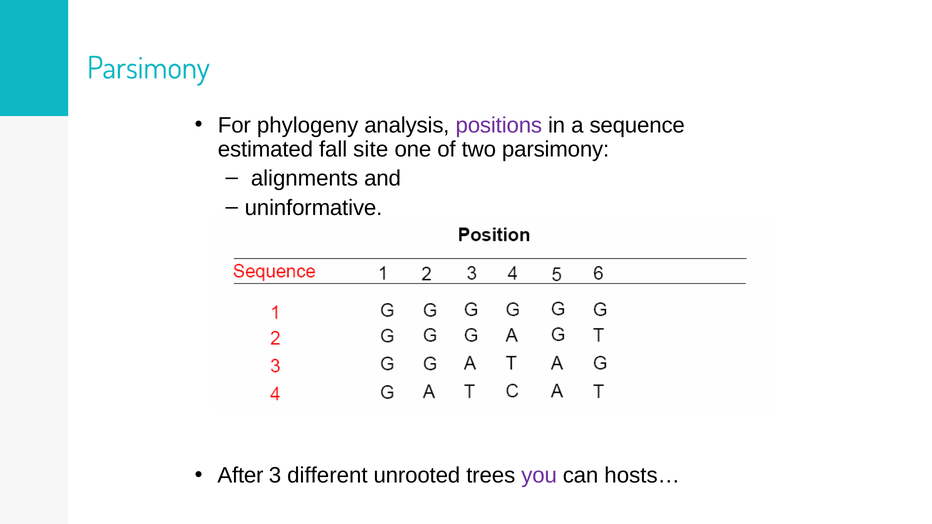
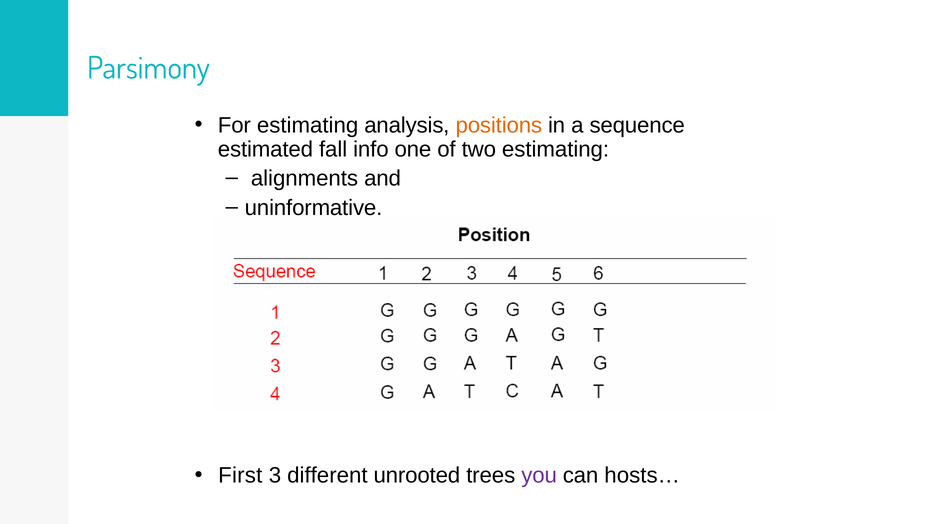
For phylogeny: phylogeny -> estimating (308, 125)
positions colour: purple -> orange (499, 125)
site: site -> info (371, 149)
two parsimony: parsimony -> estimating (556, 149)
After: After -> First (240, 476)
